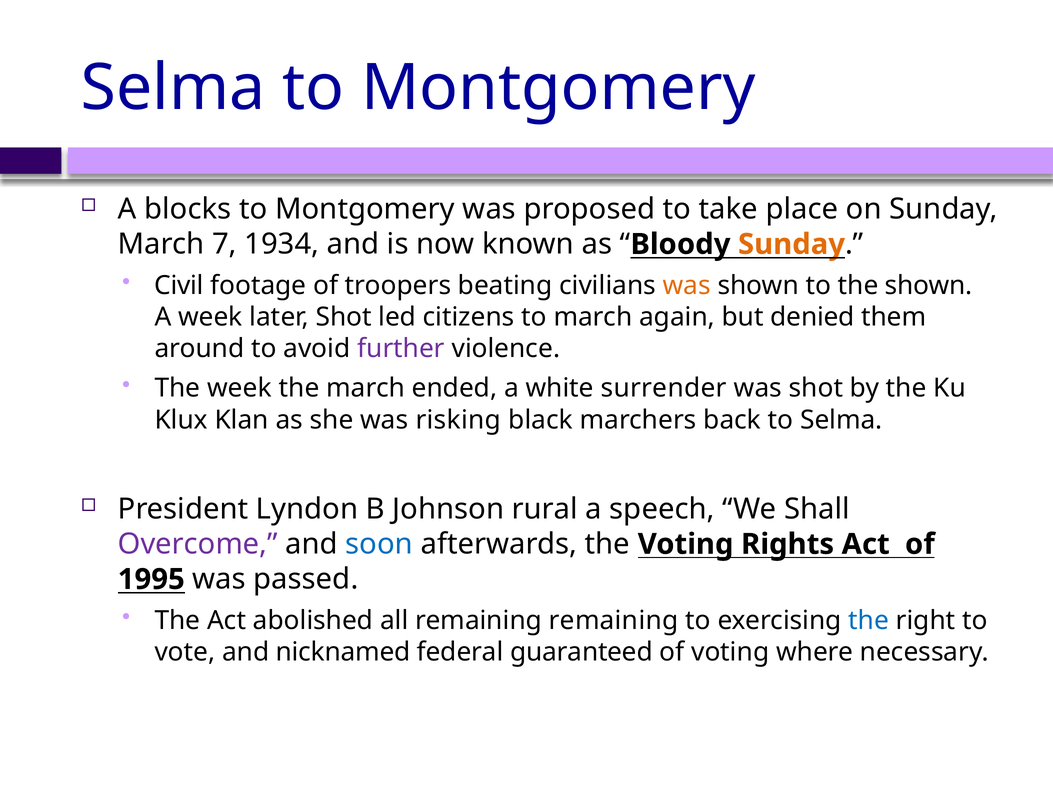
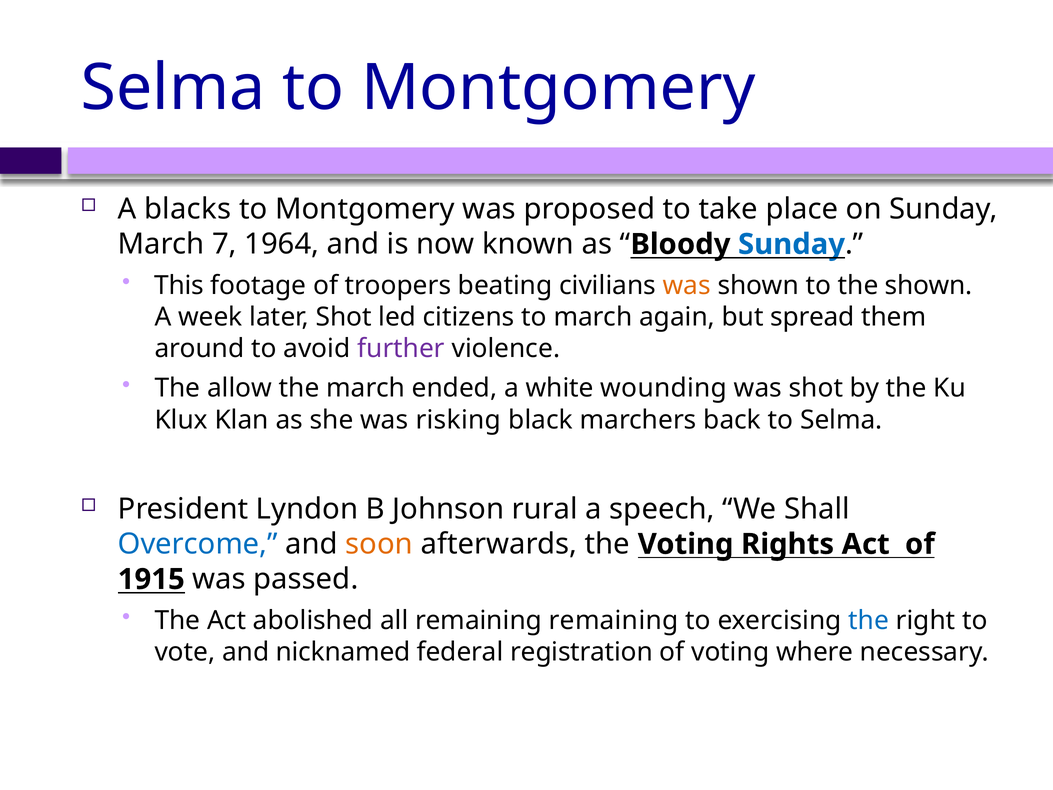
blocks: blocks -> blacks (188, 209)
1934: 1934 -> 1964 (282, 244)
Sunday colour: orange -> blue (792, 244)
Civil: Civil -> This (179, 285)
denied: denied -> spread (813, 317)
The week: week -> allow (240, 388)
surrender: surrender -> wounding (664, 388)
Overcome colour: purple -> blue (198, 544)
soon colour: blue -> orange (379, 544)
1995: 1995 -> 1915 (151, 579)
guaranteed: guaranteed -> registration (582, 652)
